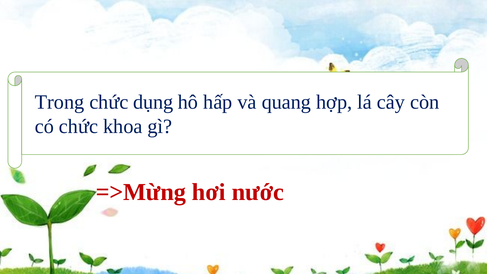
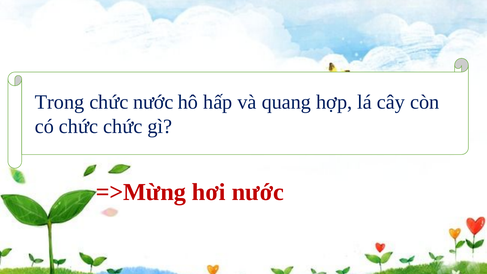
chức dụng: dụng -> nước (153, 102)
chức khoa: khoa -> chức (123, 127)
